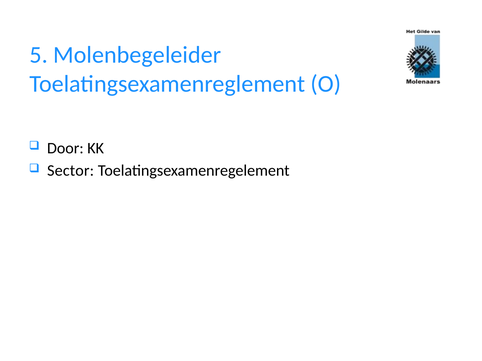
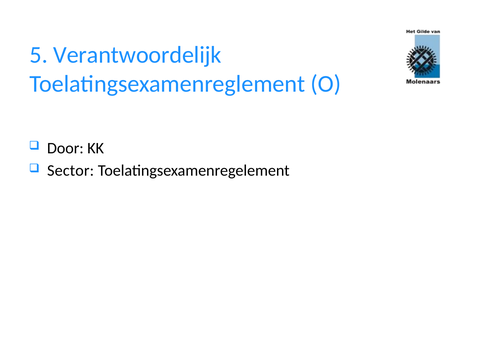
Molenbegeleider: Molenbegeleider -> Verantwoordelijk (137, 55)
